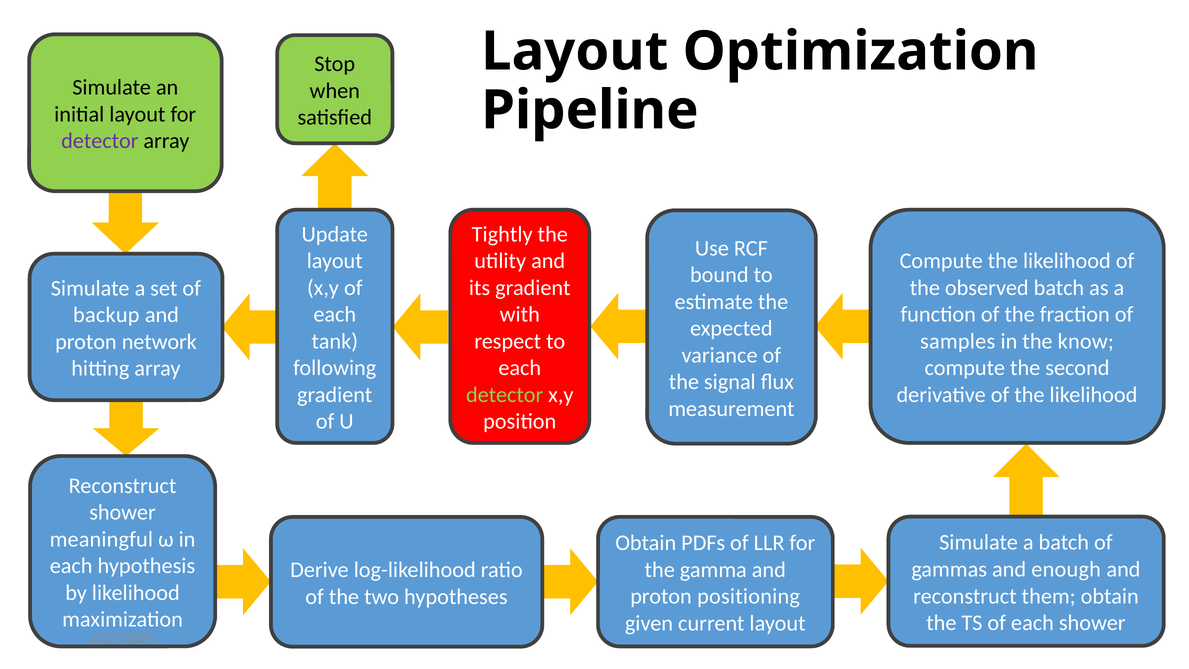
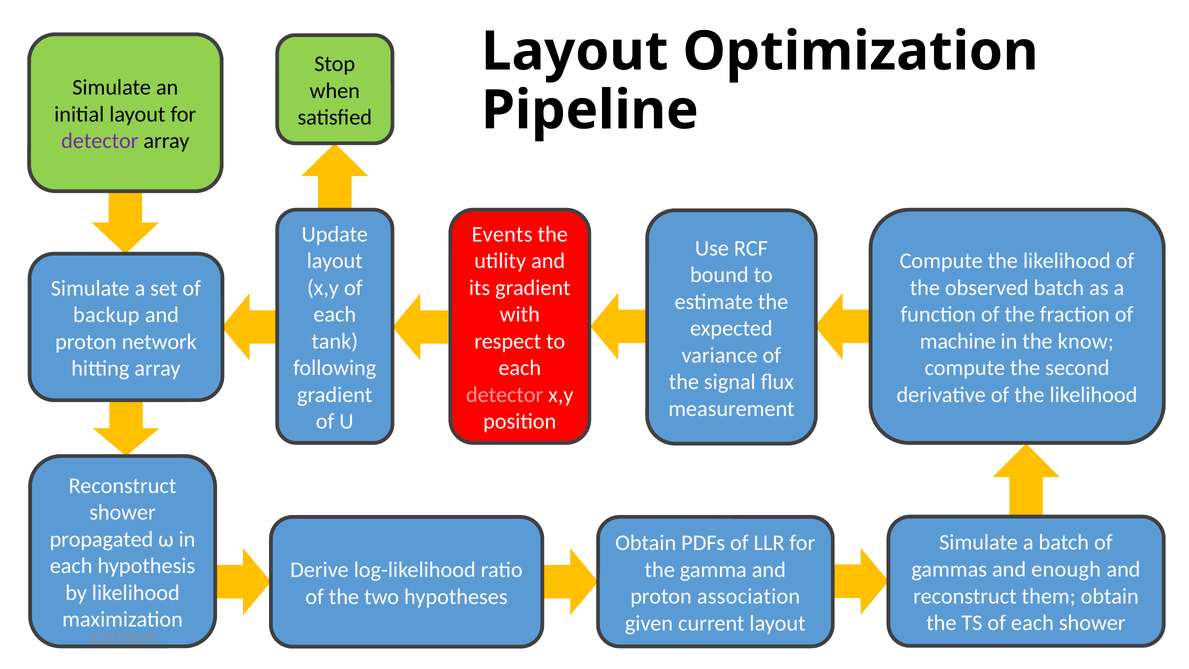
Tightly: Tightly -> Events (502, 234)
samples: samples -> machine (958, 341)
detector colour: light green -> pink (505, 395)
meaningful: meaningful -> propagated (101, 539)
positioning: positioning -> association (749, 596)
